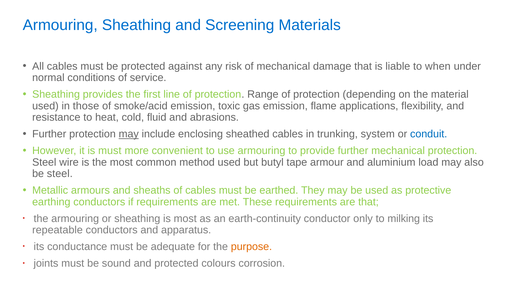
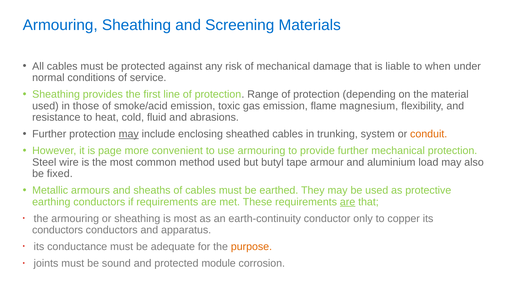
applications: applications -> magnesium (369, 106)
conduit colour: blue -> orange (429, 134)
is must: must -> page (110, 151)
be steel: steel -> fixed (60, 174)
are underline: none -> present (348, 202)
milking: milking -> copper (404, 218)
repeatable: repeatable -> conductors (58, 230)
colours: colours -> module (219, 263)
